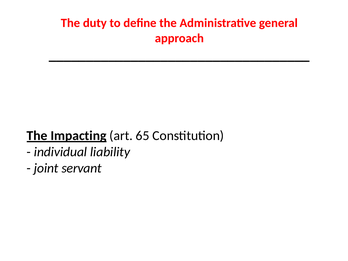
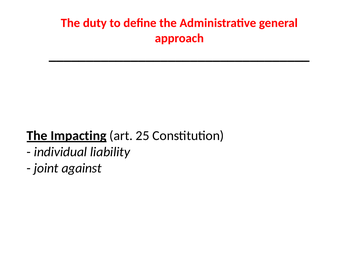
65: 65 -> 25 (143, 136)
servant: servant -> against (82, 168)
